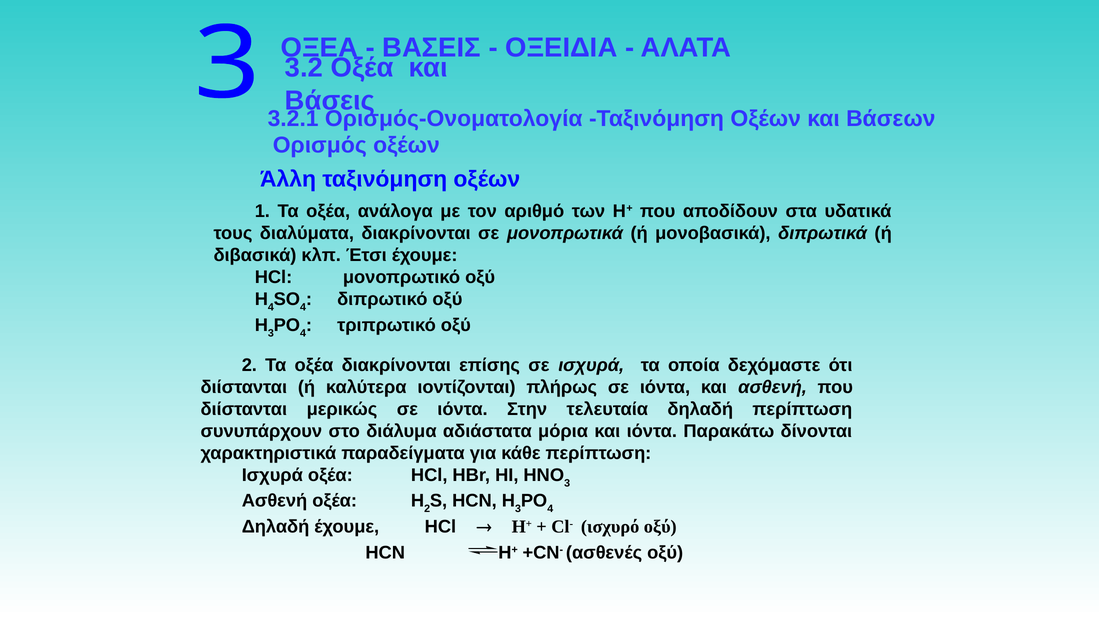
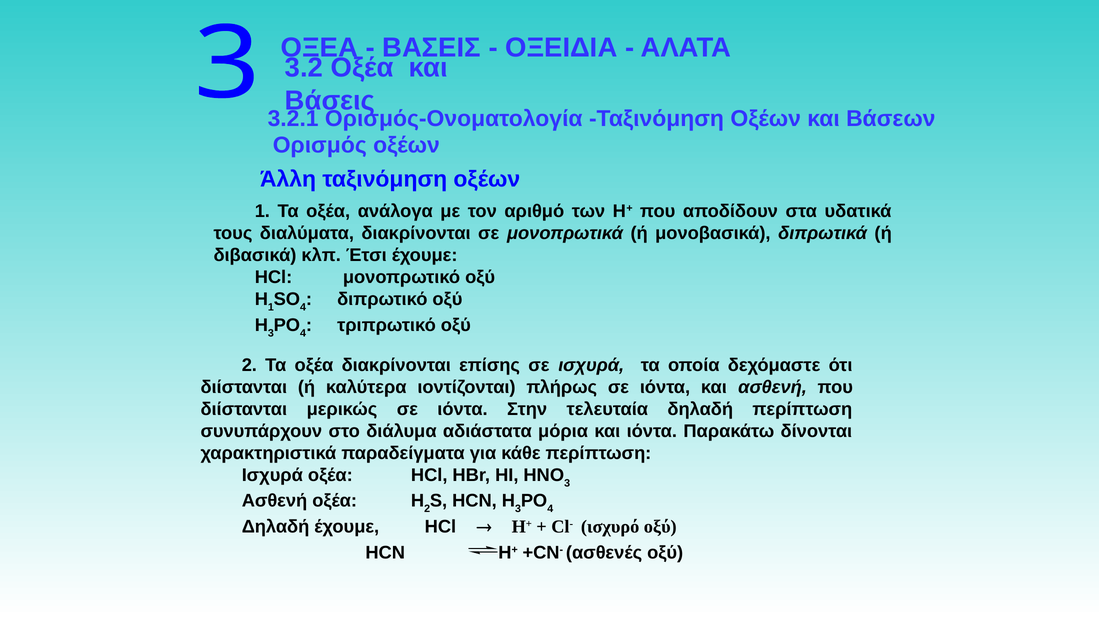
4: 4 -> 1 (271, 307)
